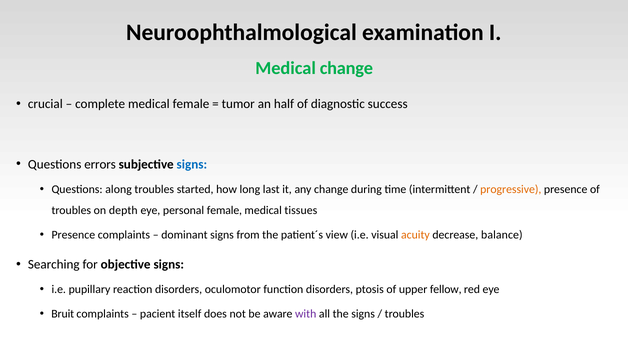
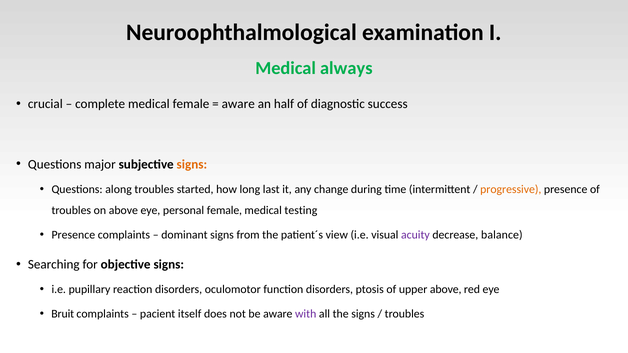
Medical change: change -> always (346, 68)
tumor: tumor -> aware (238, 104)
errors: errors -> major (100, 164)
signs colour: blue -> orange (192, 164)
on depth: depth -> above (123, 211)
tissues: tissues -> testing (301, 211)
acuity colour: orange -> purple (415, 235)
upper fellow: fellow -> above (446, 290)
